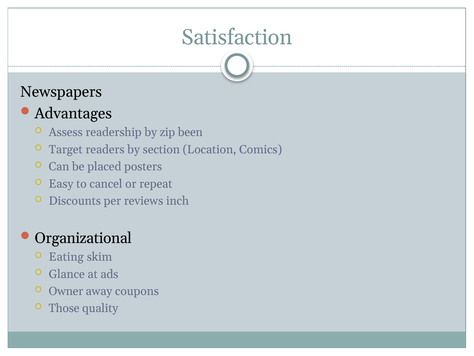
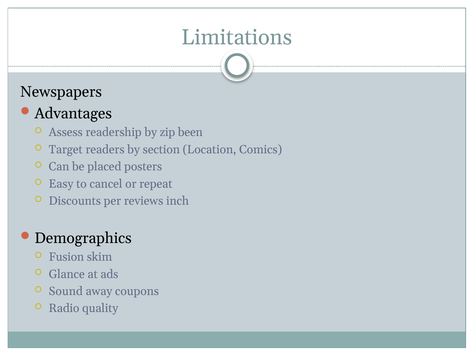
Satisfaction: Satisfaction -> Limitations (237, 37)
Organizational: Organizational -> Demographics (83, 238)
Eating: Eating -> Fusion (66, 257)
Owner: Owner -> Sound (66, 291)
Those: Those -> Radio (64, 308)
